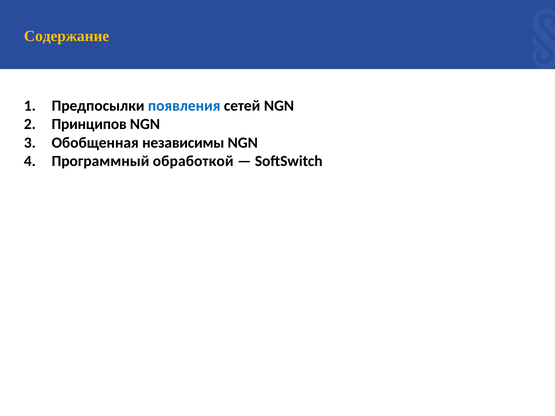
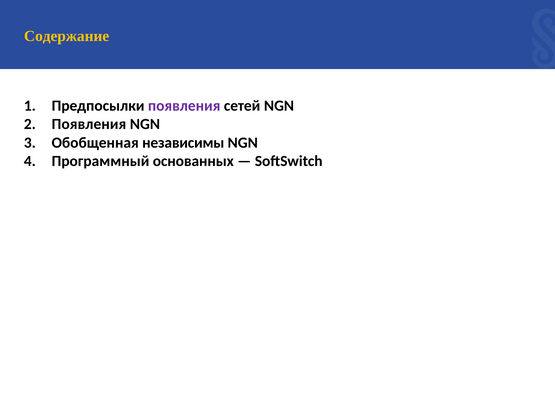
появления colour: blue -> purple (184, 106)
Принципов: Принципов -> Появления (89, 124)
обработкой: обработкой -> основанных (193, 161)
